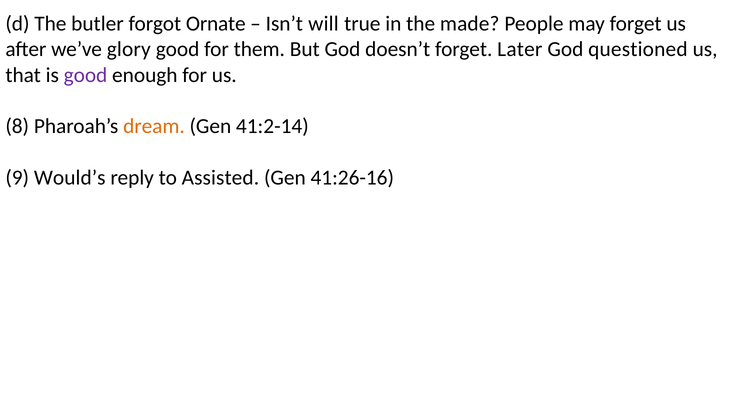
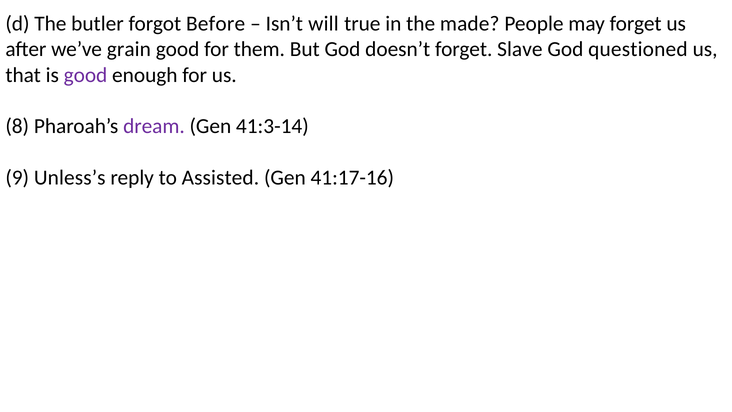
Ornate: Ornate -> Before (216, 24)
glory: glory -> grain (129, 49)
Later: Later -> Slave (520, 49)
dream colour: orange -> purple (154, 126)
41:2-14: 41:2-14 -> 41:3-14 (272, 126)
Would’s: Would’s -> Unless’s (70, 177)
41:26-16: 41:26-16 -> 41:17-16 (352, 177)
